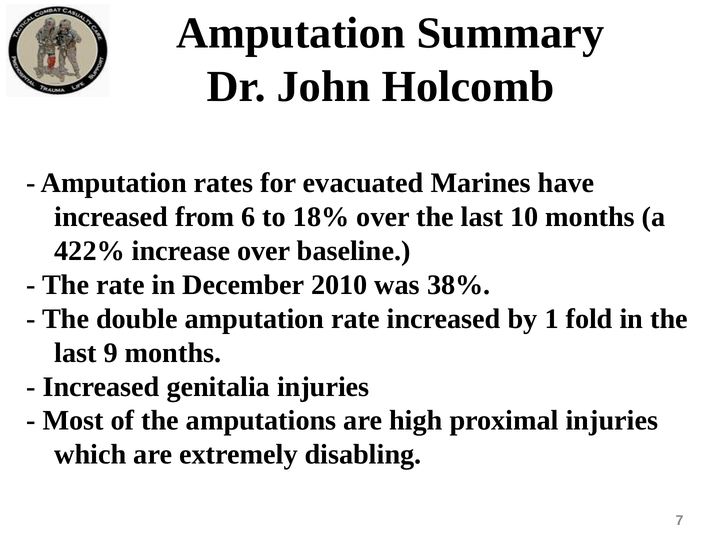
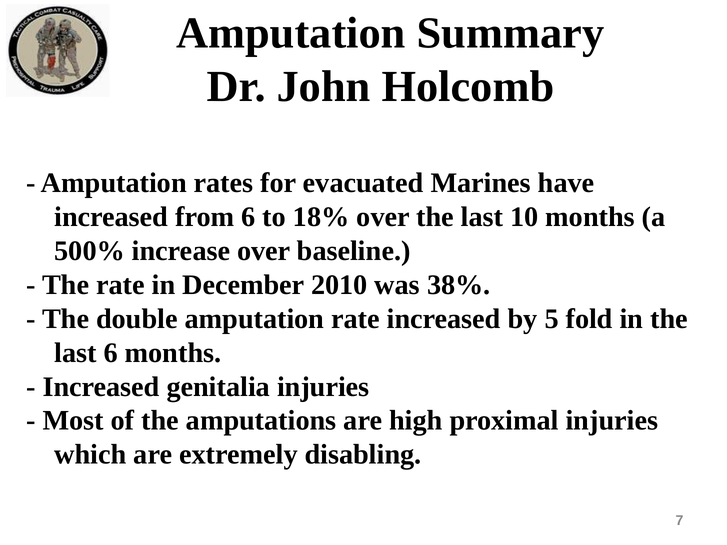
422%: 422% -> 500% (90, 251)
1: 1 -> 5 (552, 319)
last 9: 9 -> 6 (111, 353)
